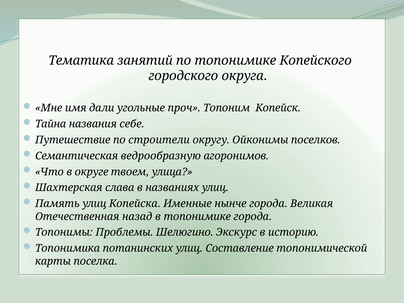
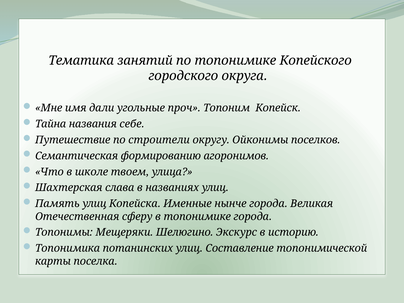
ведрообразную: ведрообразную -> формированию (161, 156)
округе: округе -> школе (92, 172)
назад: назад -> сферу (137, 217)
Проблемы: Проблемы -> Мещеряки (124, 232)
